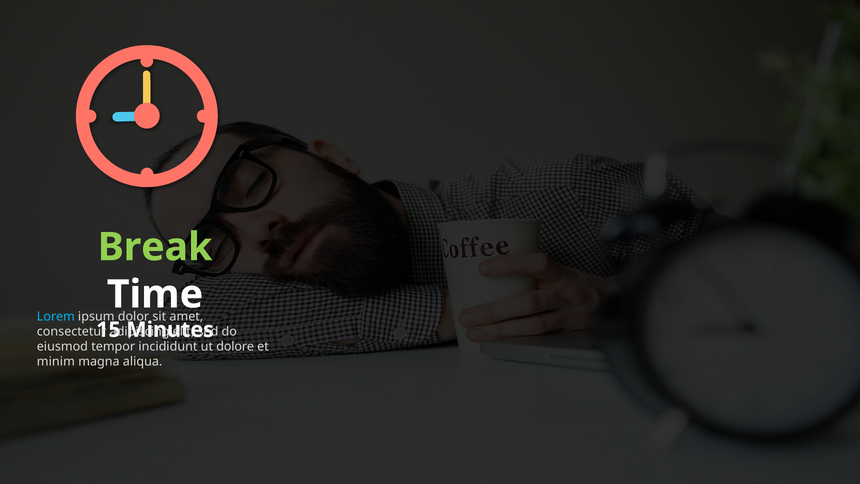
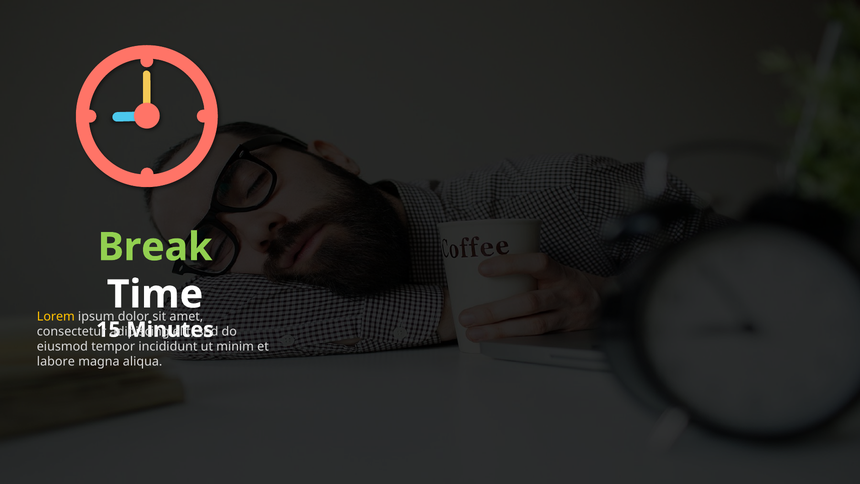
Lorem colour: light blue -> yellow (56, 316)
dolore: dolore -> minim (235, 346)
minim: minim -> labore (56, 361)
